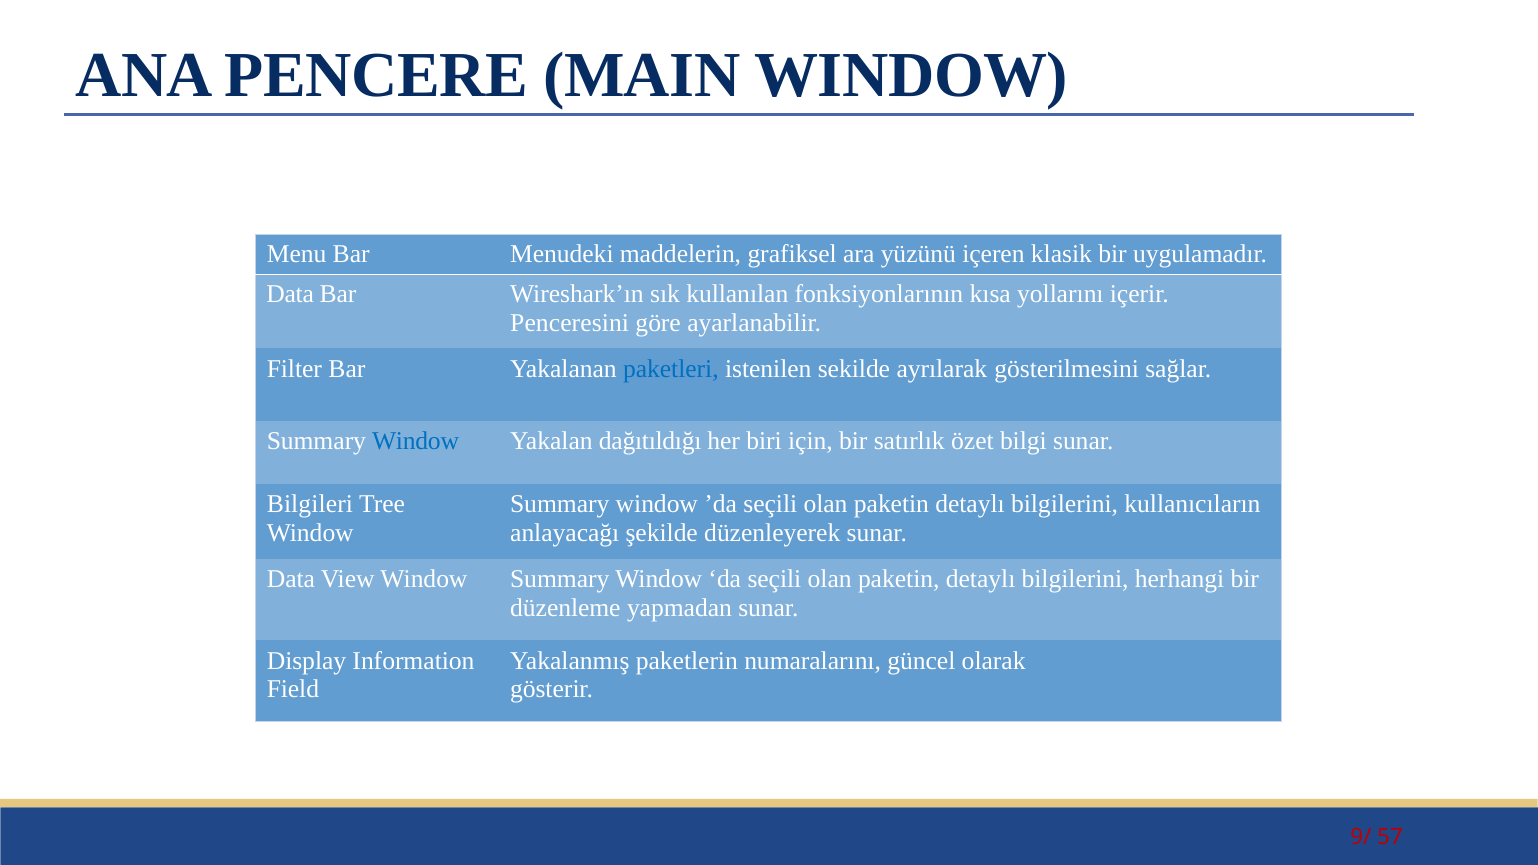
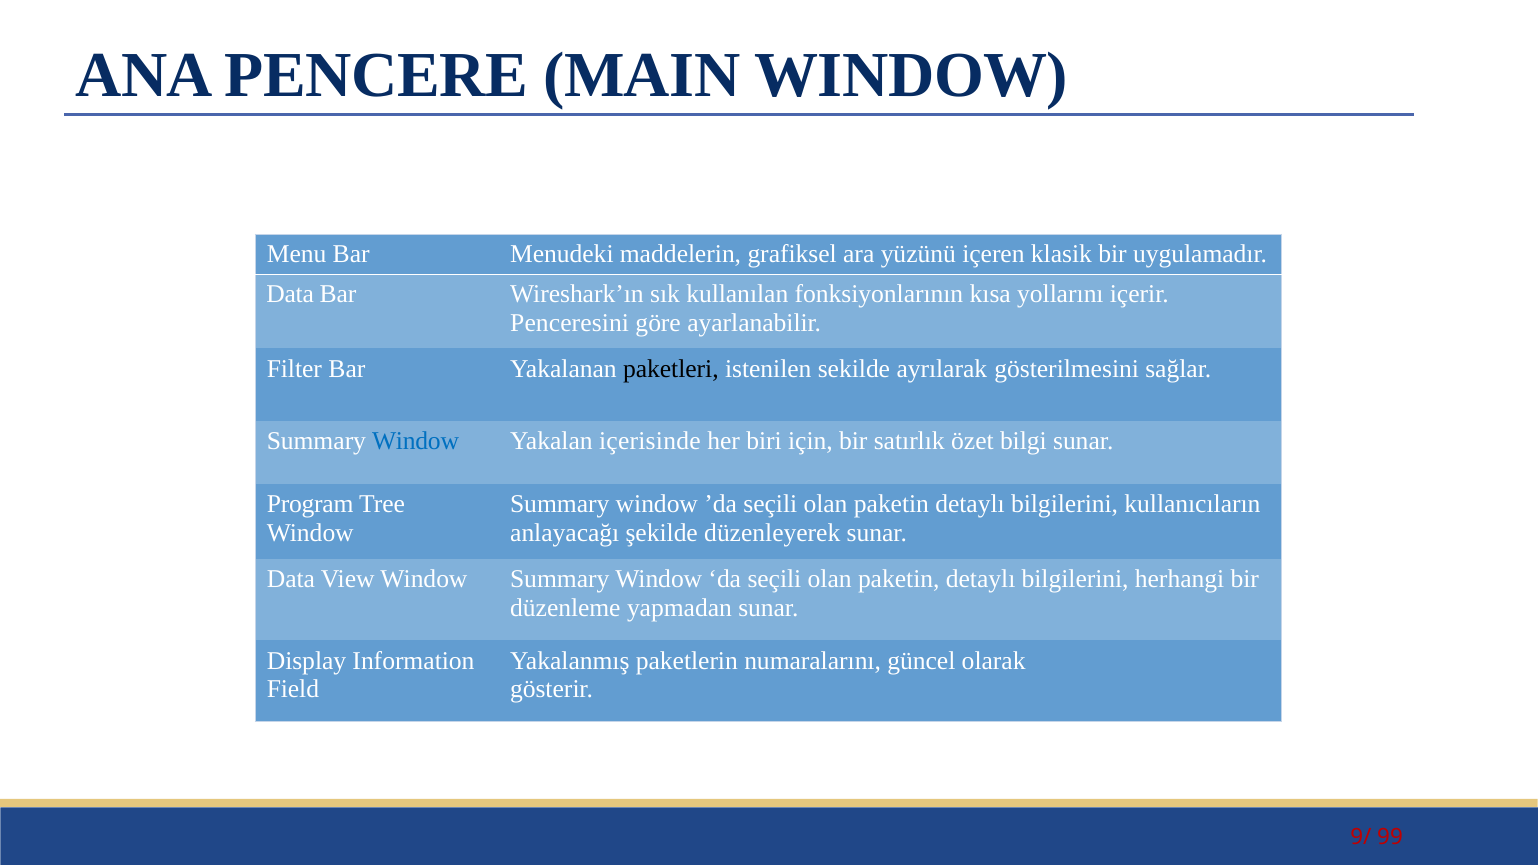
paketleri colour: blue -> black (671, 369)
dağıtıldığı: dağıtıldığı -> içerisinde (650, 441)
Bilgileri: Bilgileri -> Program (310, 505)
57: 57 -> 99 (1390, 838)
